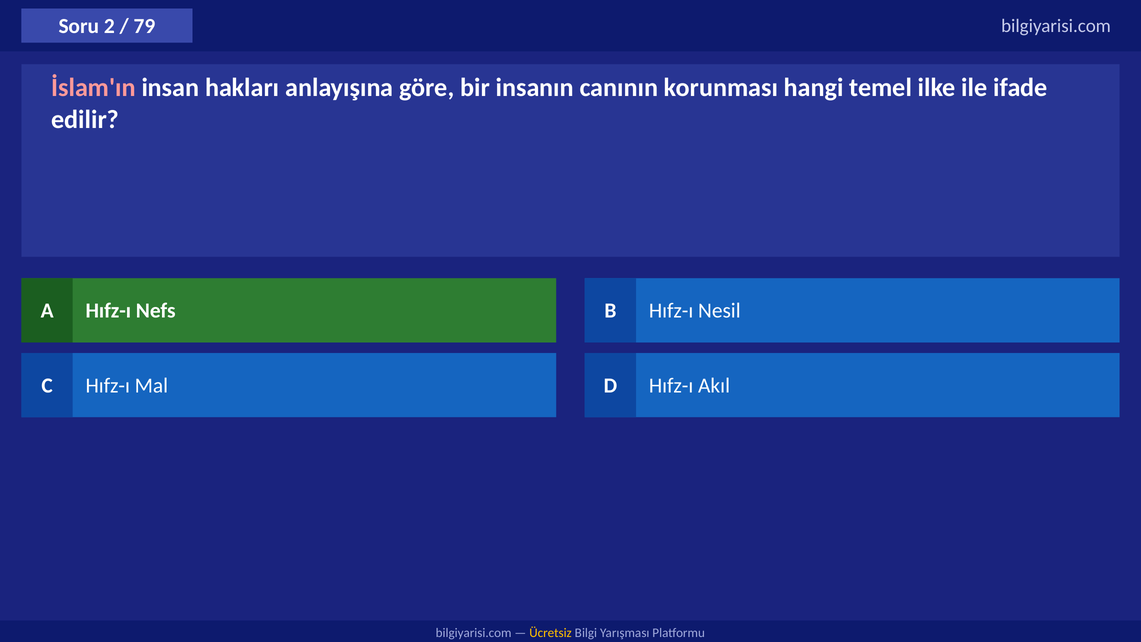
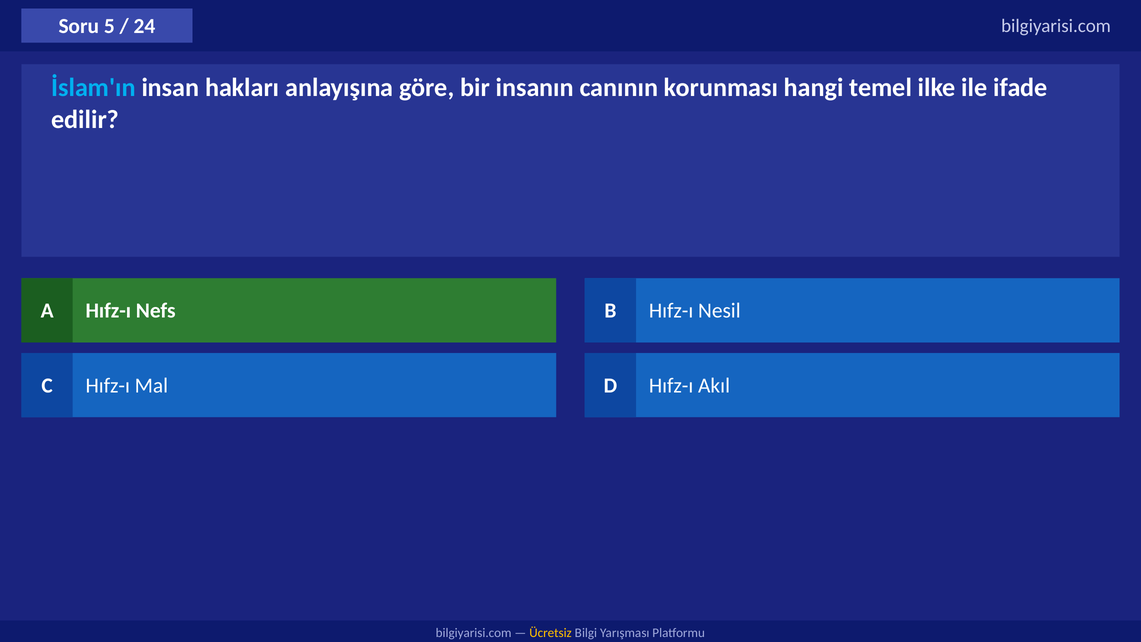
2: 2 -> 5 (109, 26)
79: 79 -> 24 (144, 26)
İslam'ın colour: pink -> light blue (93, 88)
